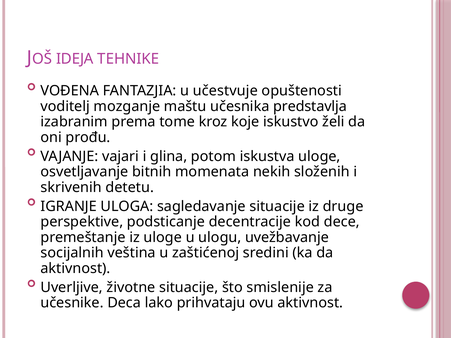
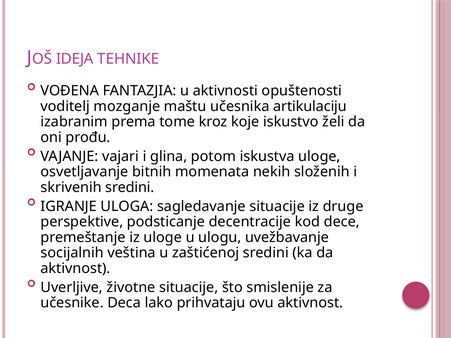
učestvuje: učestvuje -> aktivnosti (225, 91)
predstavlja: predstavlja -> artikulaciju (310, 106)
skrivenih detetu: detetu -> sredini (130, 187)
